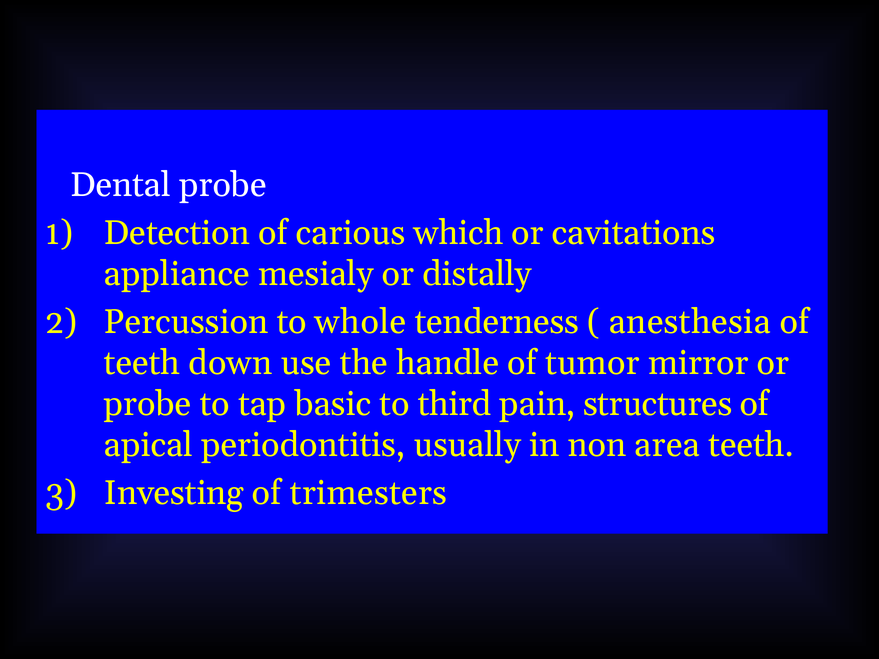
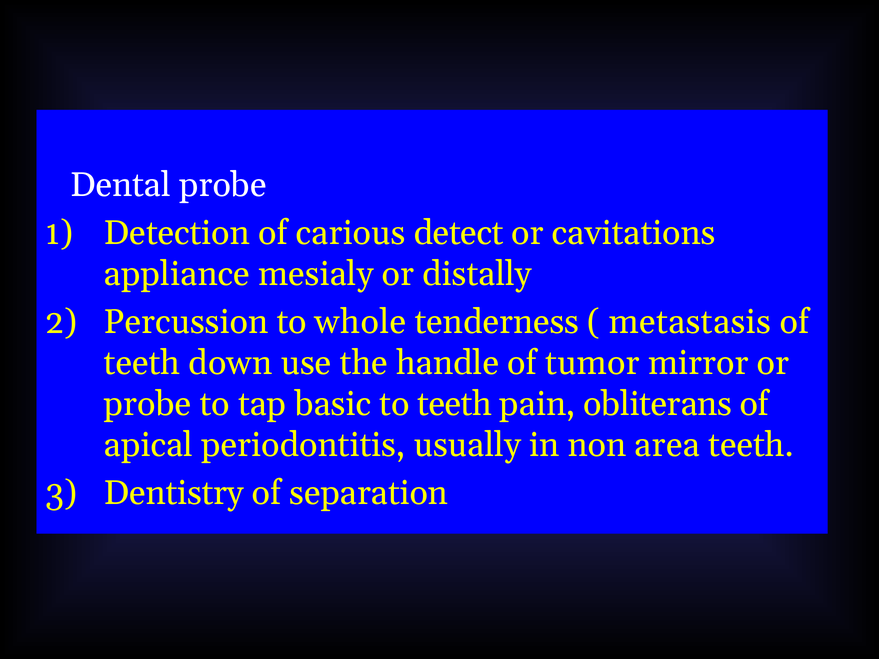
which: which -> detect (459, 233)
anesthesia: anesthesia -> metastasis (690, 322)
to third: third -> teeth (455, 404)
structures: structures -> obliterans (658, 404)
Investing: Investing -> Dentistry (174, 493)
trimesters: trimesters -> separation (369, 493)
